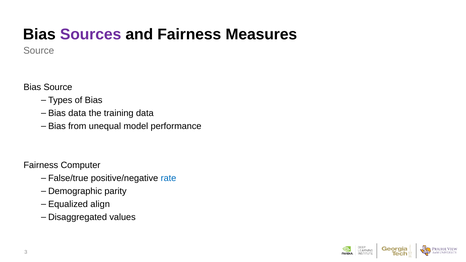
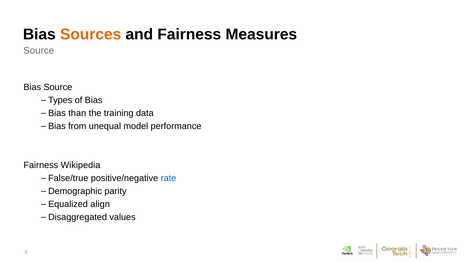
Sources colour: purple -> orange (91, 34)
Bias data: data -> than (77, 113)
Computer: Computer -> Wikipedia (81, 165)
